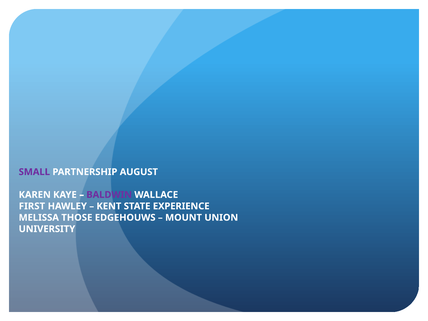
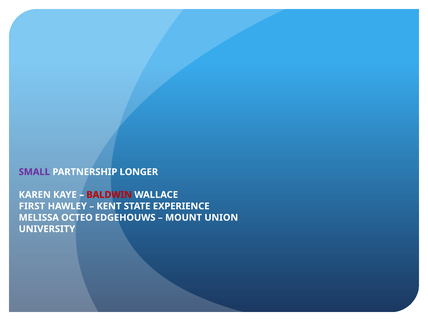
AUGUST: AUGUST -> LONGER (139, 172)
BALDWIN colour: purple -> red (109, 195)
THOSE: THOSE -> OCTEO (77, 218)
